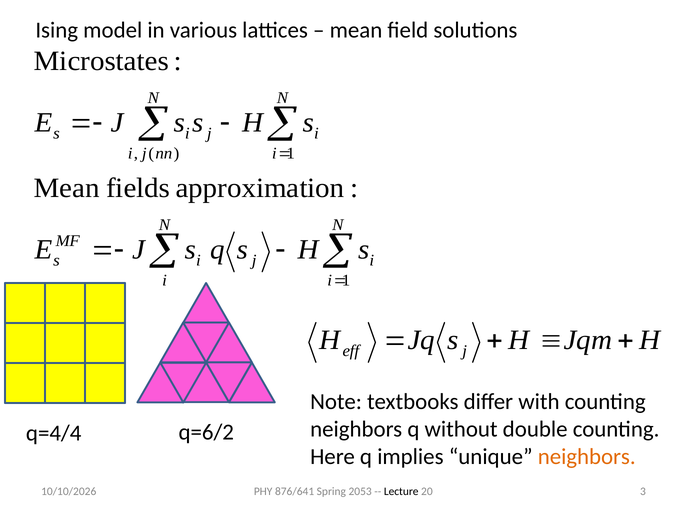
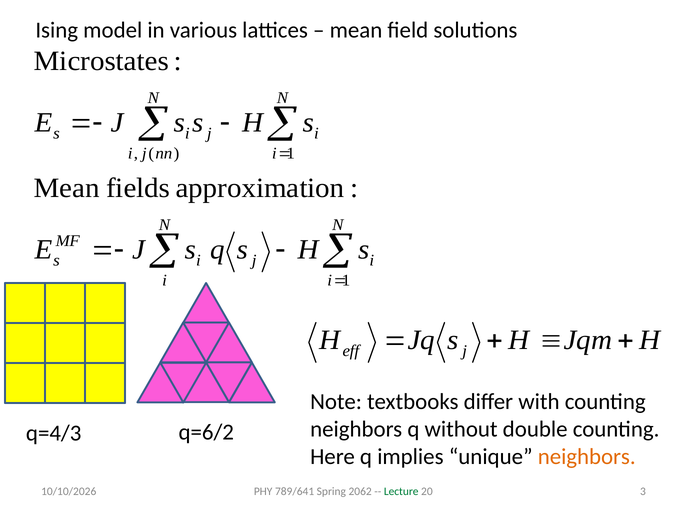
q=4/4: q=4/4 -> q=4/3 (54, 433)
876/641: 876/641 -> 789/641 (295, 492)
2053: 2053 -> 2062 (360, 492)
Lecture colour: black -> green (401, 492)
